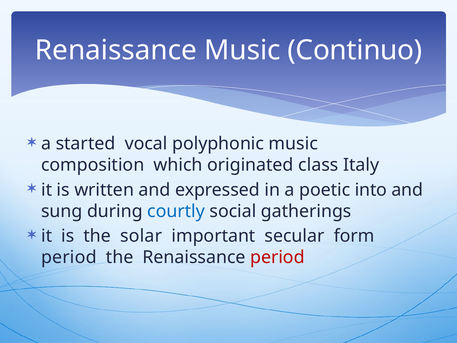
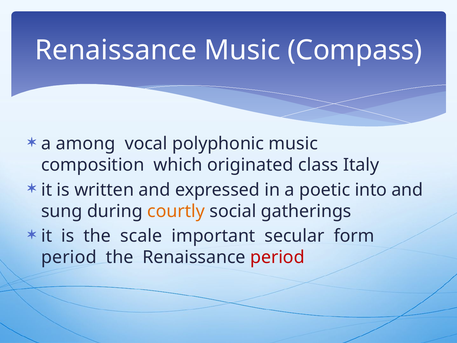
Continuo: Continuo -> Compass (355, 50)
started: started -> among (86, 144)
courtly colour: blue -> orange (176, 211)
solar: solar -> scale (141, 236)
